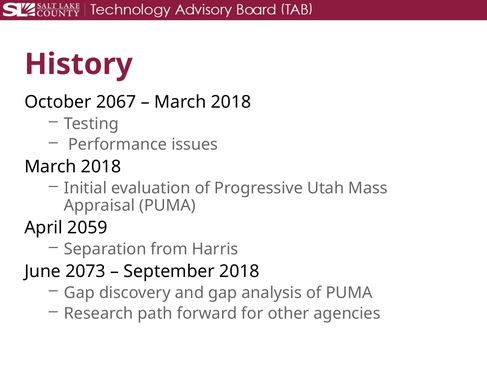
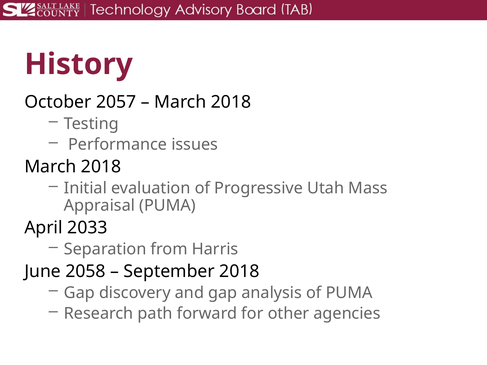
2067: 2067 -> 2057 (116, 102)
2059: 2059 -> 2033 (87, 228)
2073: 2073 -> 2058 (86, 271)
